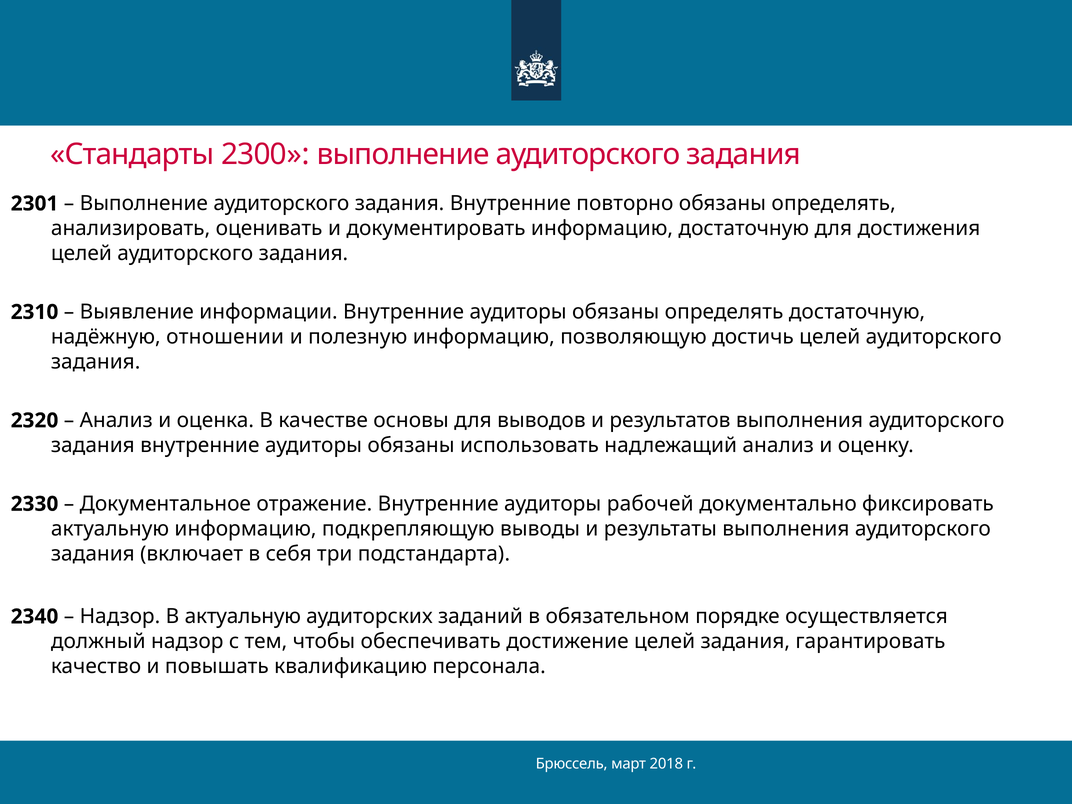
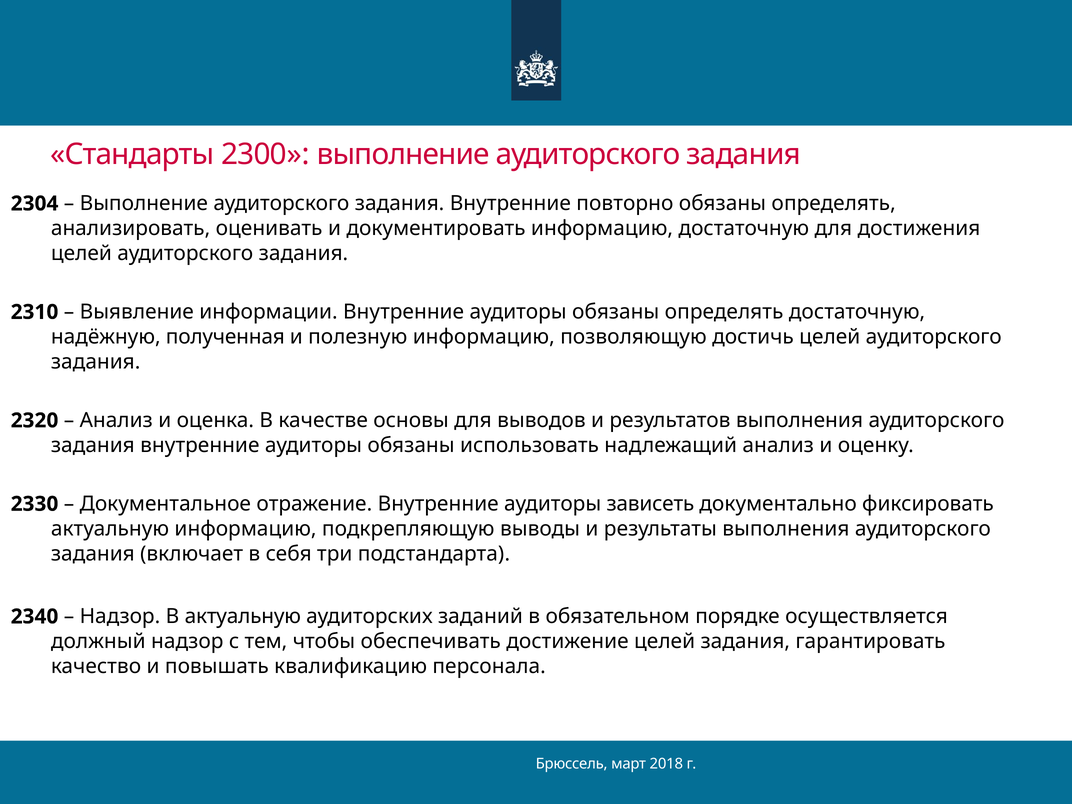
2301: 2301 -> 2304 (35, 204)
отношении: отношении -> полученная (225, 337)
рабочей: рабочей -> зависеть (650, 504)
